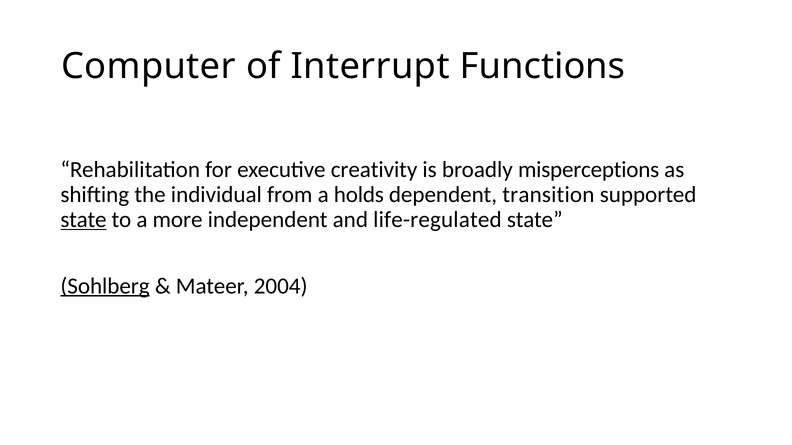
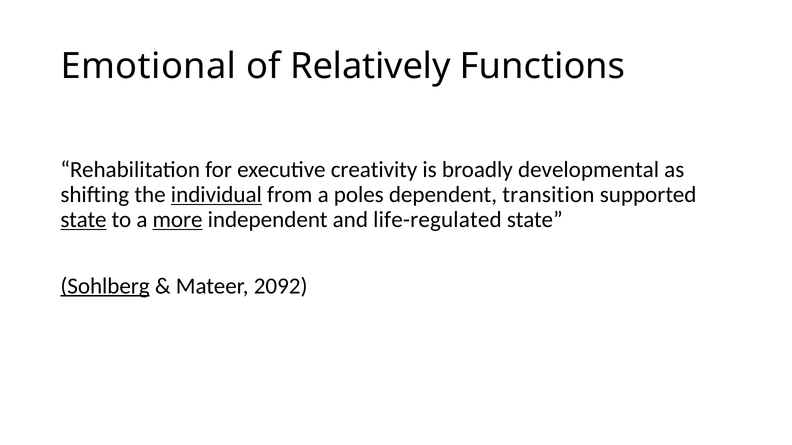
Computer: Computer -> Emotional (148, 67)
Interrupt: Interrupt -> Relatively (370, 67)
misperceptions: misperceptions -> developmental (589, 170)
individual underline: none -> present (216, 195)
holds: holds -> poles (359, 195)
more underline: none -> present (178, 220)
2004: 2004 -> 2092 (281, 286)
